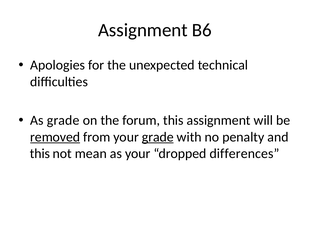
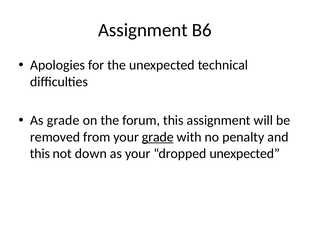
removed underline: present -> none (55, 137)
mean: mean -> down (91, 153)
dropped differences: differences -> unexpected (245, 153)
